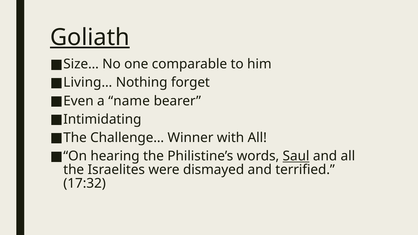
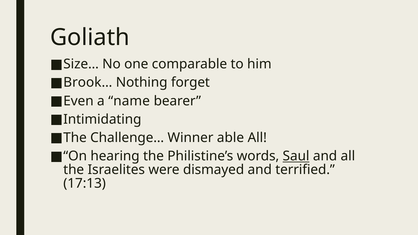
Goliath underline: present -> none (90, 37)
Living…: Living… -> Brook… (88, 83)
with: with -> able (230, 138)
17:32: 17:32 -> 17:13 (85, 184)
